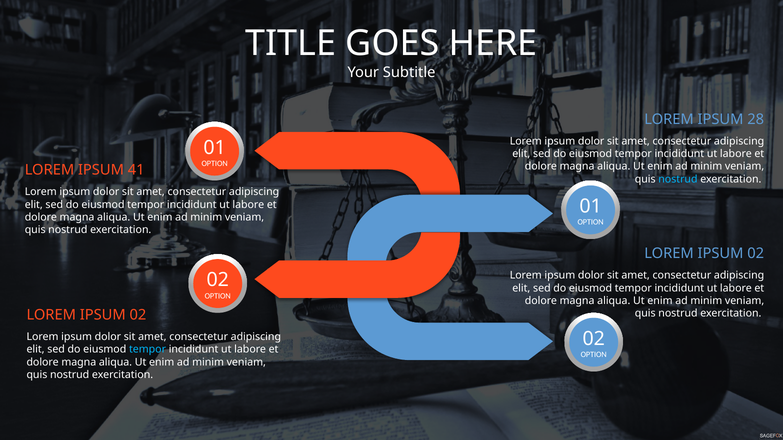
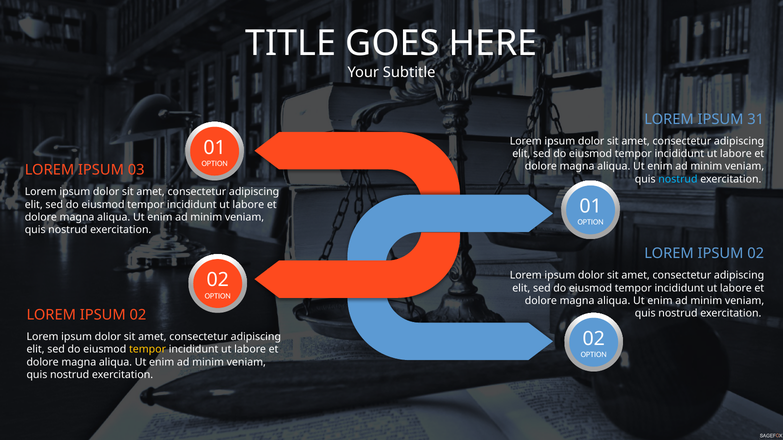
28: 28 -> 31 (756, 119)
41: 41 -> 03 (136, 170)
tempor colour: light blue -> yellow (148, 350)
